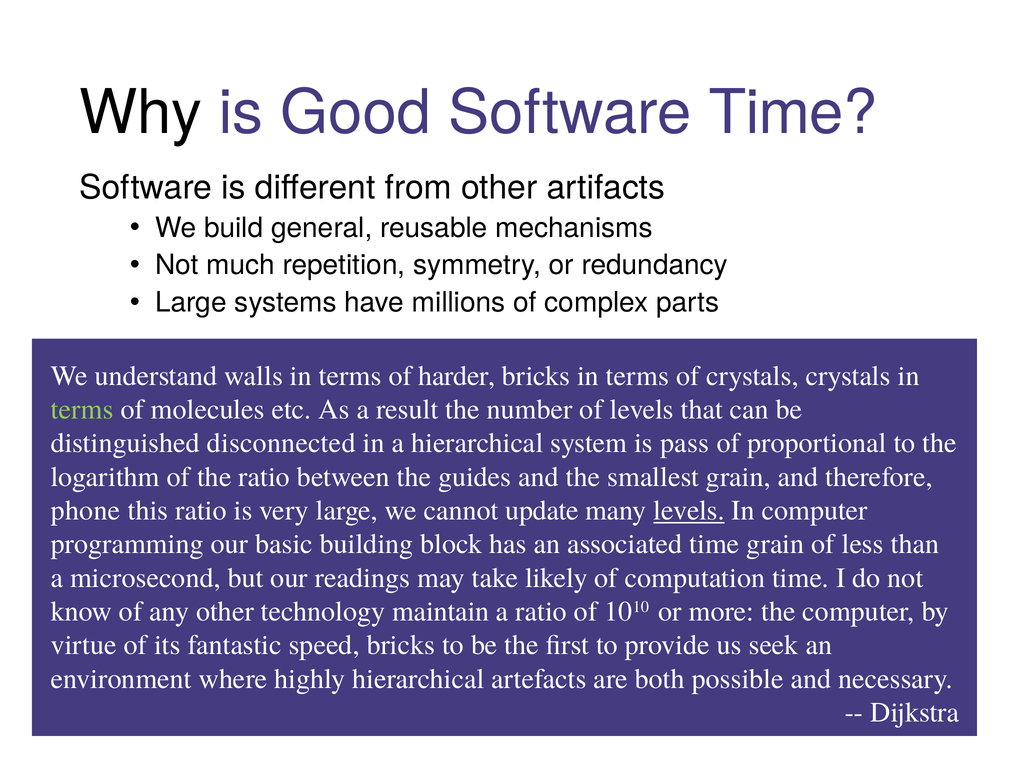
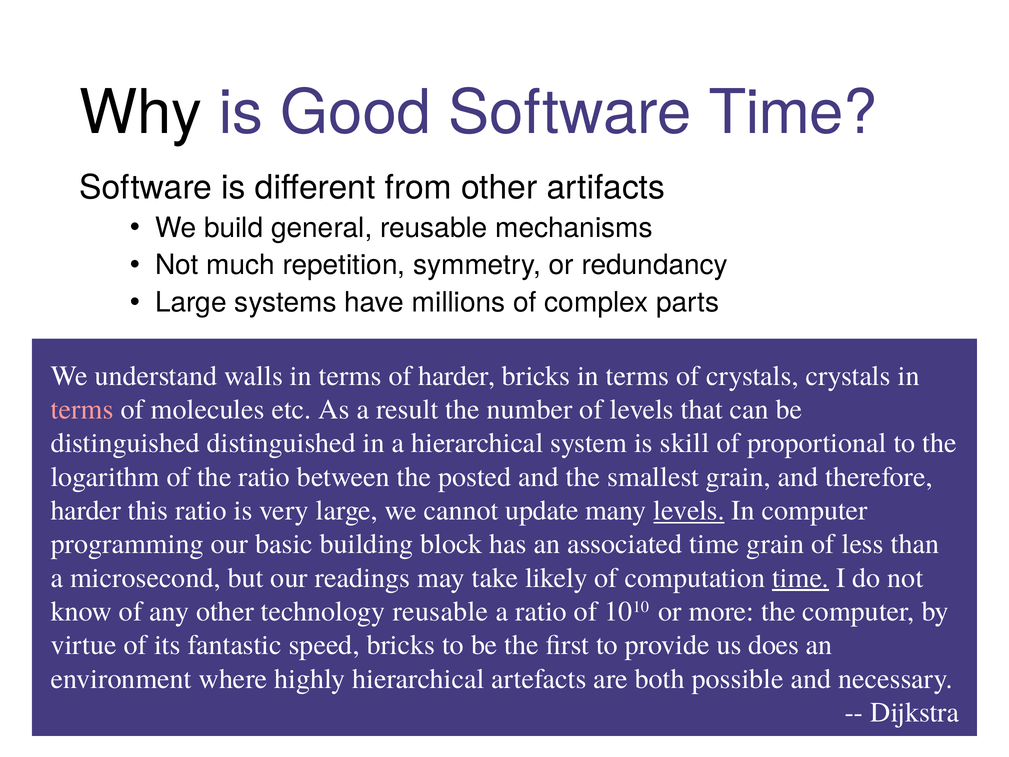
terms colour: light green -> pink (82, 409)
distinguished disconnected: disconnected -> distinguished (281, 443)
pass: pass -> skill (685, 443)
guides: guides -> posted (475, 477)
phone: phone -> harder (86, 510)
time underline: none -> present (801, 578)
technology maintain: maintain -> reusable (440, 611)
seek: seek -> does (774, 645)
